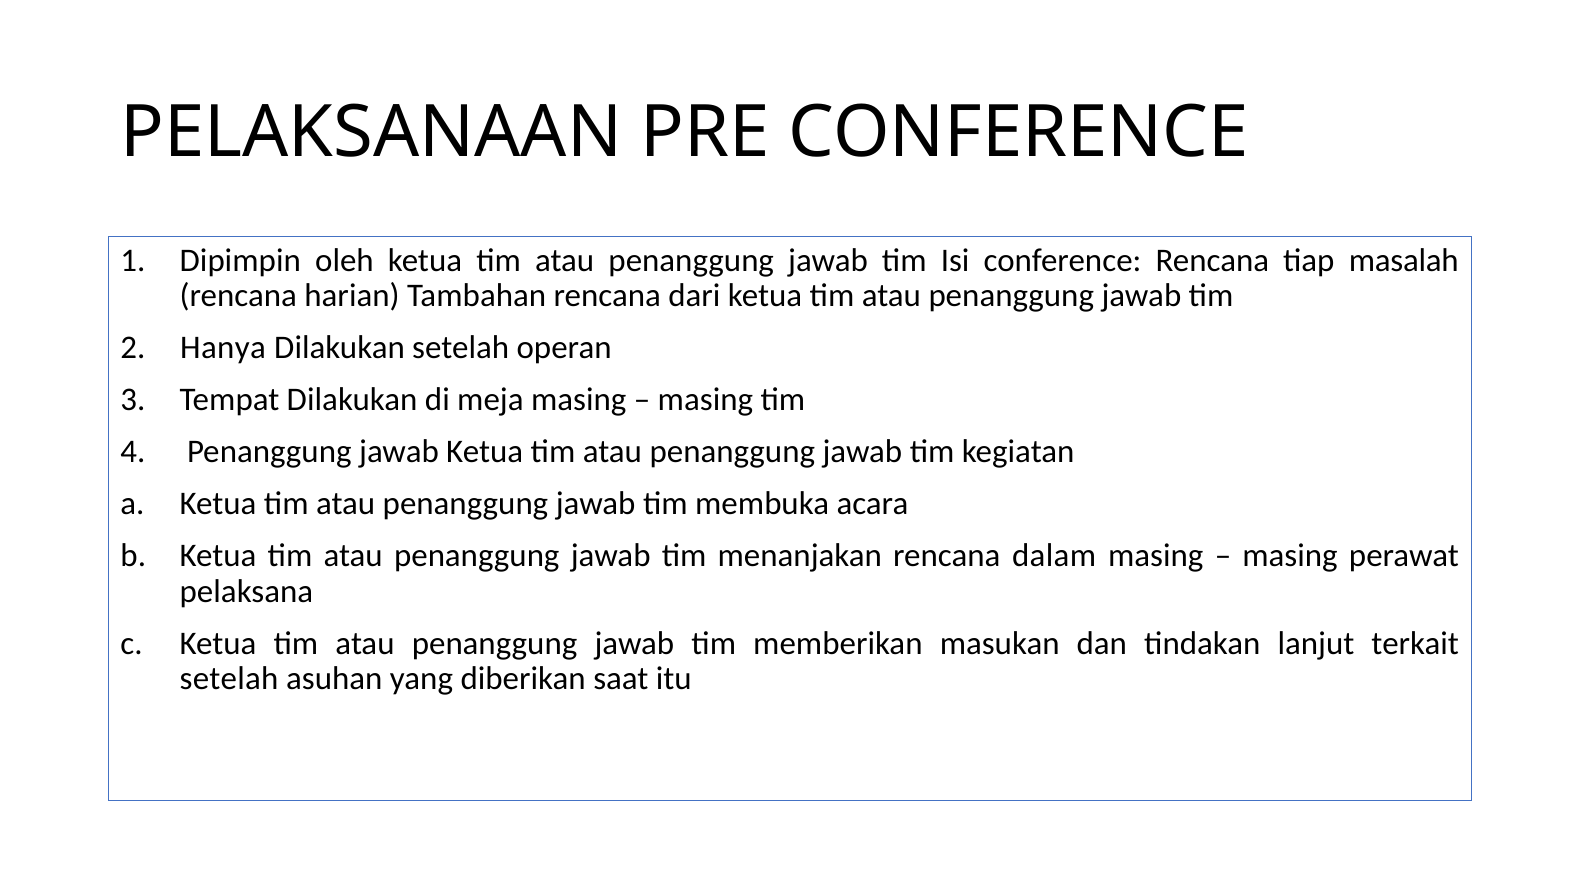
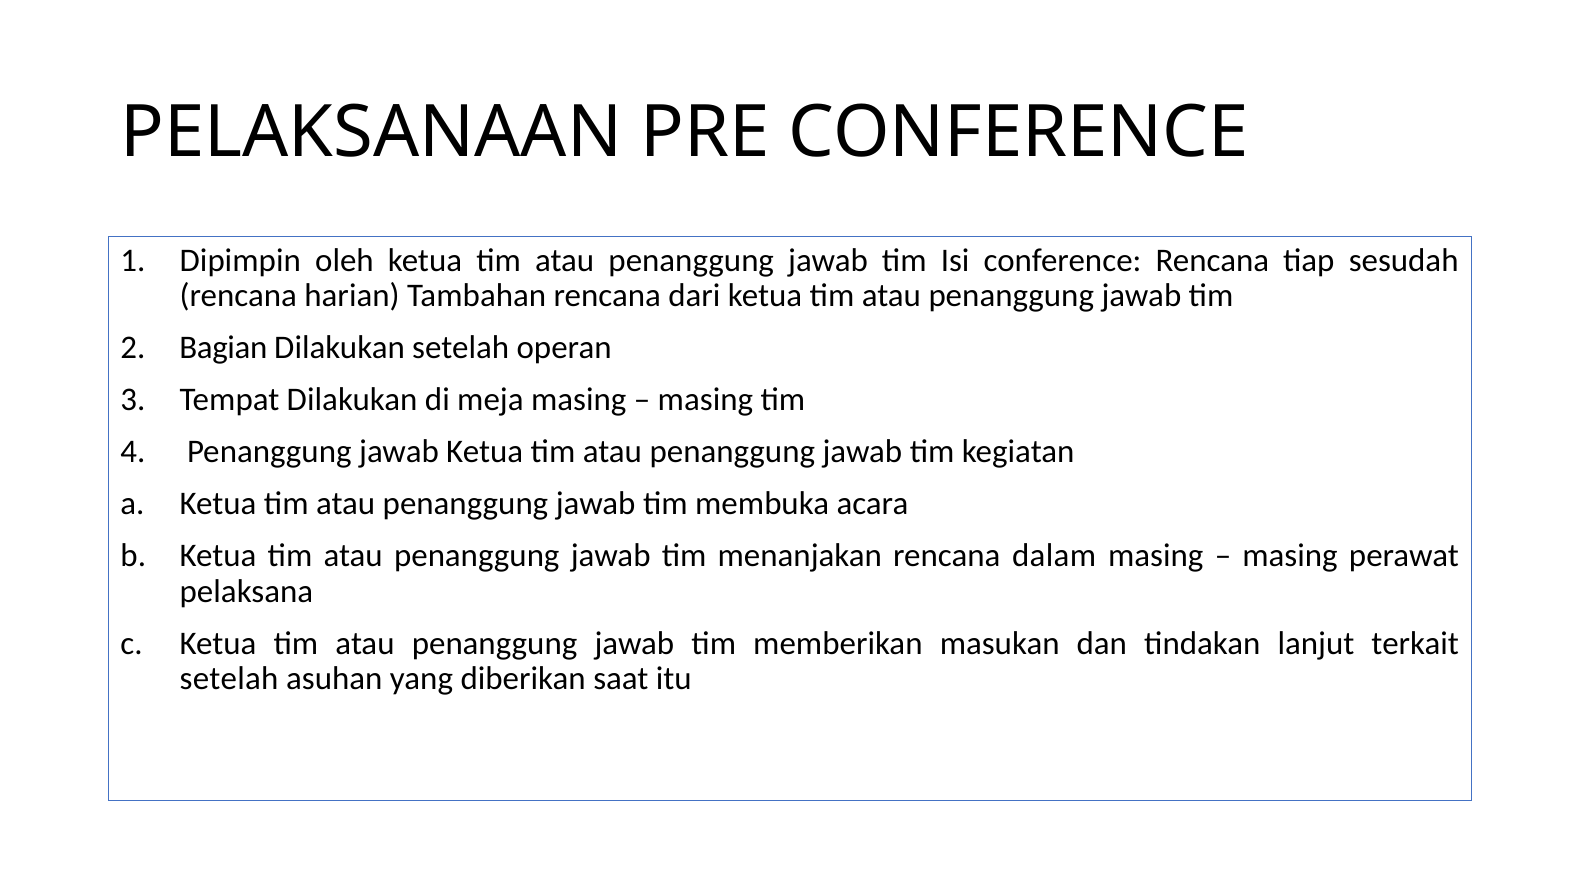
masalah: masalah -> sesudah (1404, 260)
Hanya: Hanya -> Bagian (223, 348)
